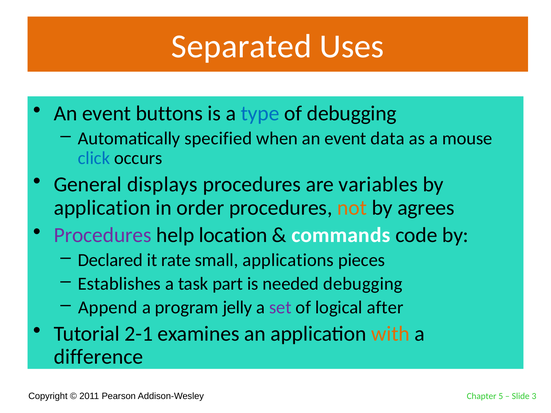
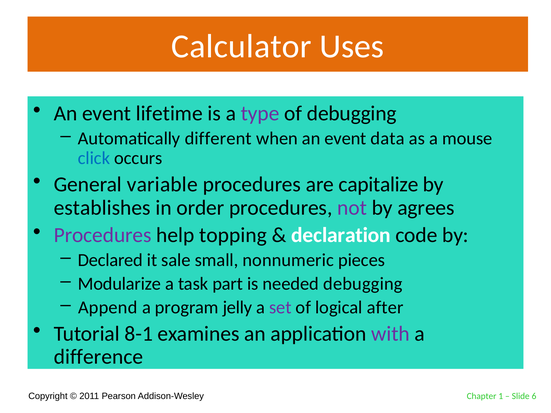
Separated: Separated -> Calculator (241, 46)
buttons: buttons -> lifetime (169, 114)
type colour: blue -> purple (260, 114)
specified: specified -> different (218, 138)
displays: displays -> variable (162, 185)
variables: variables -> capitalize (378, 185)
application: application -> establishes (102, 208)
not colour: orange -> purple (352, 208)
location: location -> topping (233, 235)
commands: commands -> declaration (341, 235)
rate: rate -> sale (176, 260)
applications: applications -> nonnumeric (288, 260)
Establishes: Establishes -> Modularize (119, 284)
2-1: 2-1 -> 8-1 (139, 334)
with colour: orange -> purple (390, 334)
5: 5 -> 1 (501, 396)
3: 3 -> 6 (534, 396)
